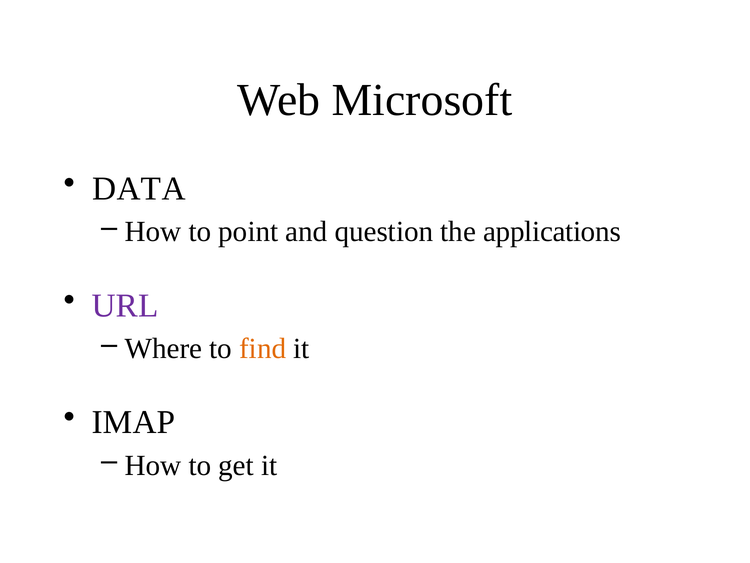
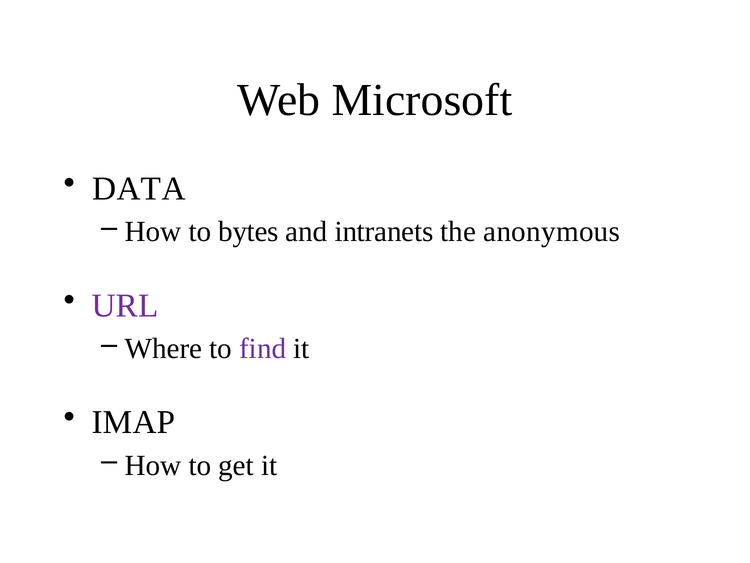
point: point -> bytes (248, 232)
question: question -> intranets (384, 232)
applications: applications -> anonymous (552, 232)
find colour: orange -> purple (263, 348)
